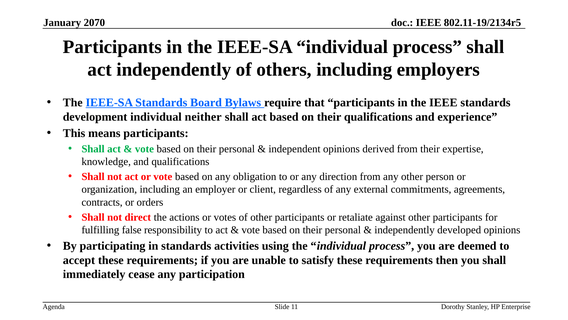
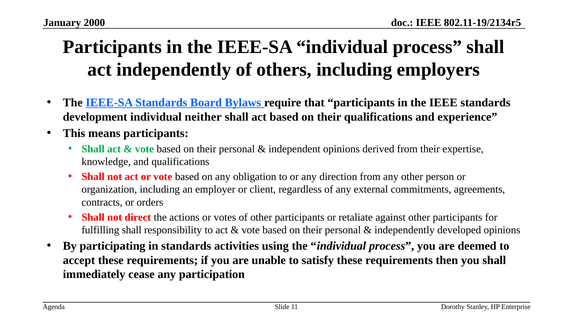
2070: 2070 -> 2000 (94, 23)
fulfilling false: false -> shall (132, 230)
